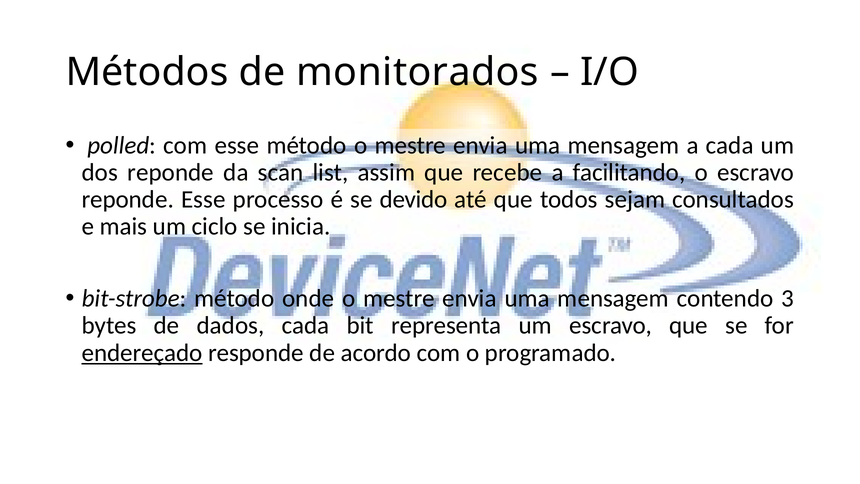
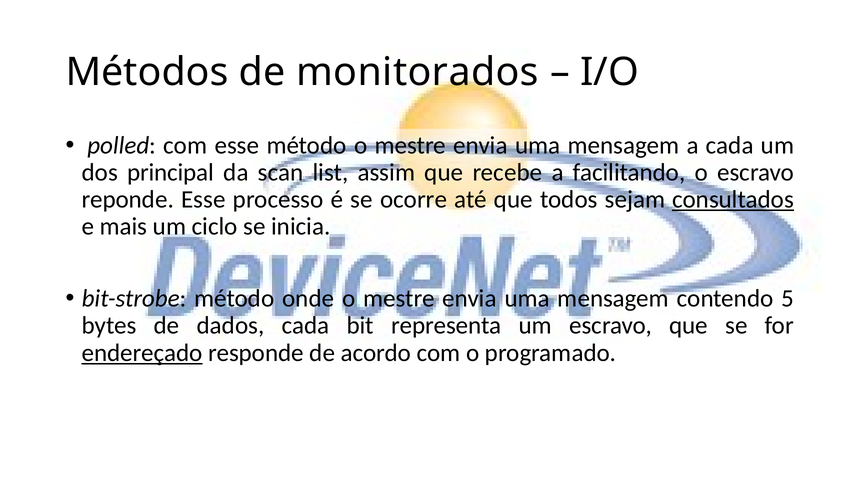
dos reponde: reponde -> principal (171, 172)
devido: devido -> ocorre (414, 199)
consultados underline: none -> present (733, 199)
3: 3 -> 5 (788, 298)
